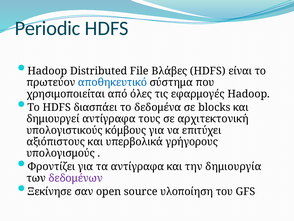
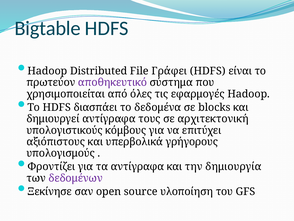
Periodic: Periodic -> Bigtable (48, 28)
Βλάβες: Βλάβες -> Γράφει (169, 71)
αποθηκευτικό colour: blue -> purple (112, 82)
